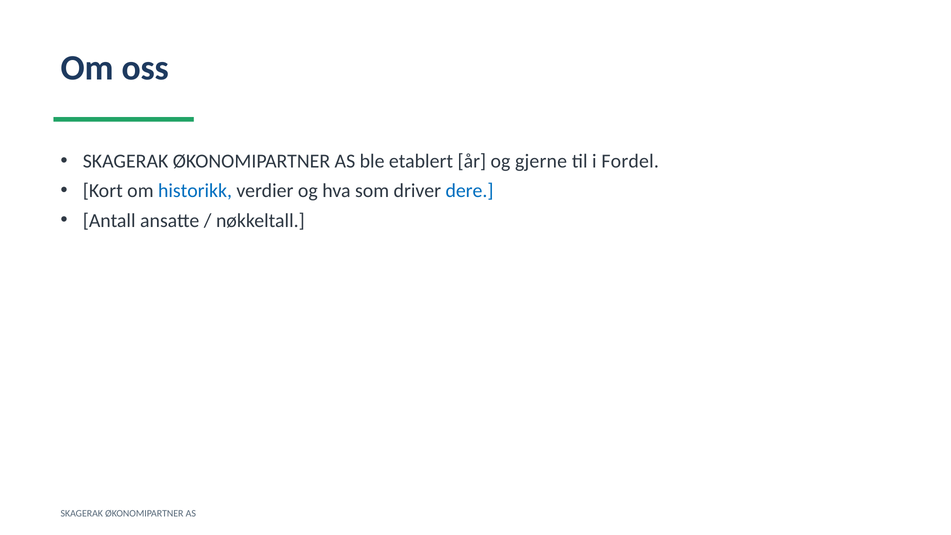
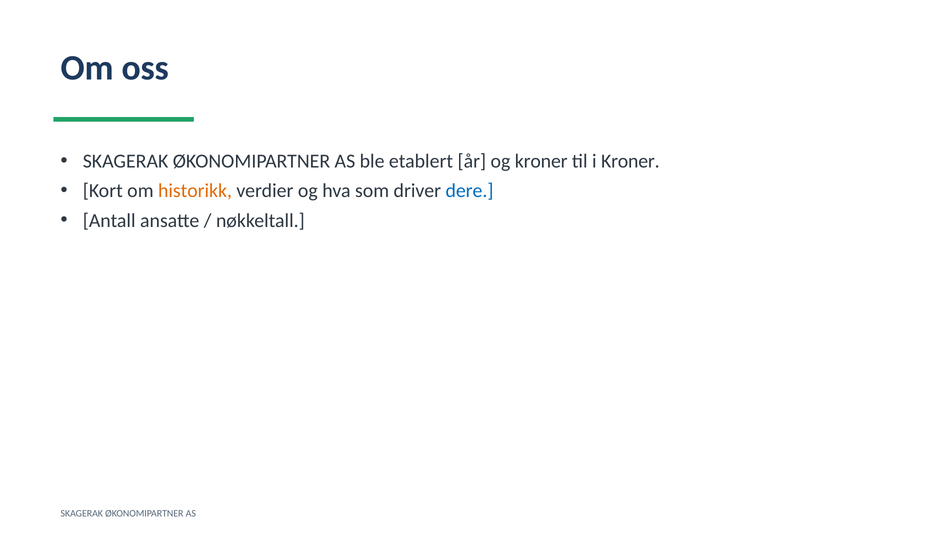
og gjerne: gjerne -> kroner (541, 161)
i Fordel: Fordel -> Kroner (630, 161)
historikk colour: blue -> orange (195, 191)
